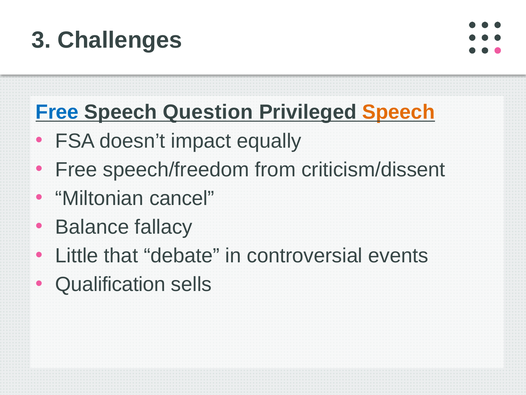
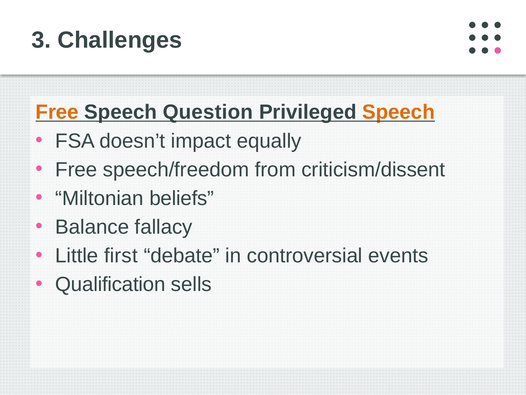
Free colour: blue -> orange (57, 112)
cancel: cancel -> beliefs (182, 198)
that: that -> first (121, 255)
